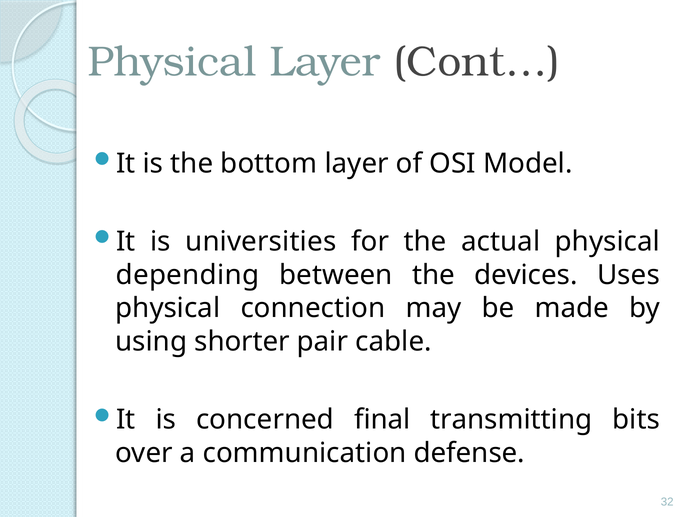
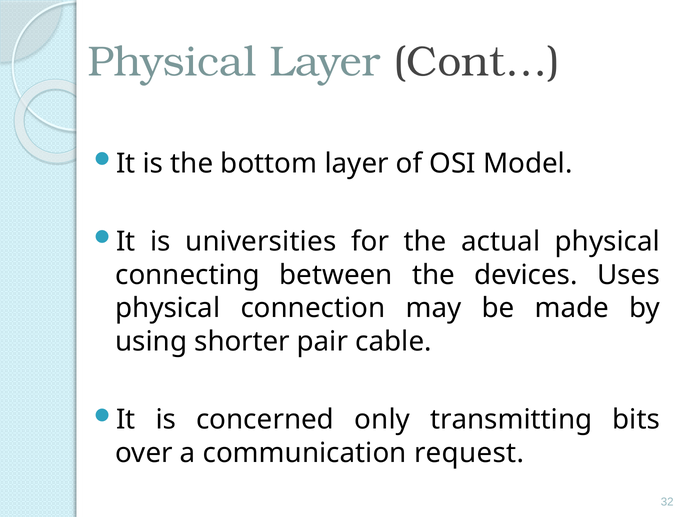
depending: depending -> connecting (188, 275)
final: final -> only (382, 420)
defense: defense -> request (469, 453)
